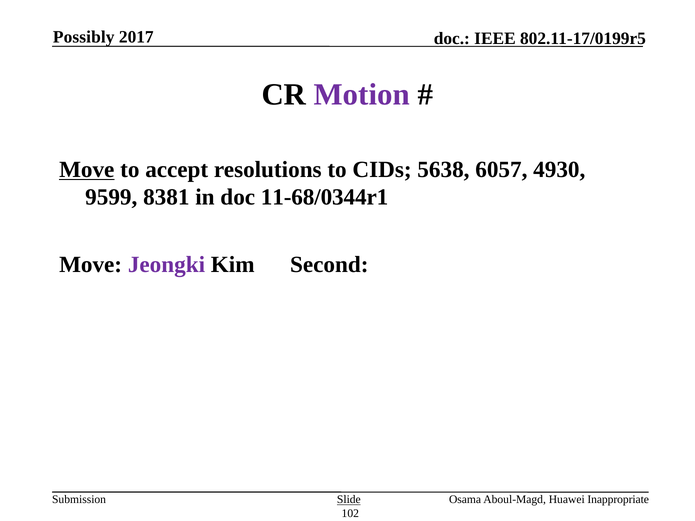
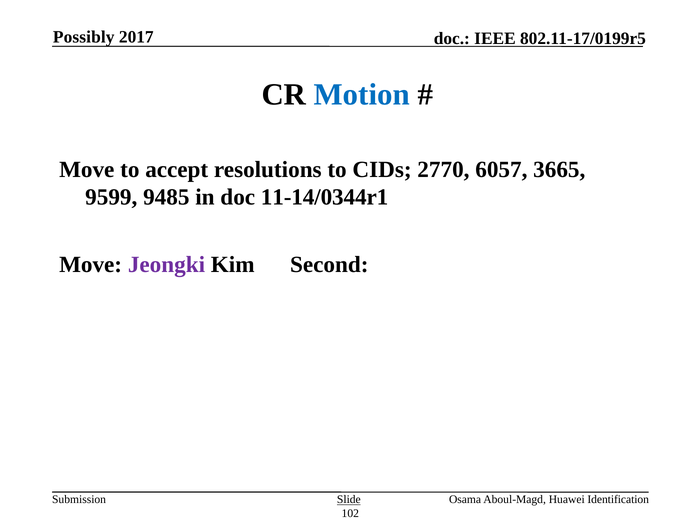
Motion colour: purple -> blue (362, 95)
Move underline: present -> none (87, 170)
5638: 5638 -> 2770 (443, 170)
4930: 4930 -> 3665 (559, 170)
8381: 8381 -> 9485 (166, 197)
11-68/0344r1: 11-68/0344r1 -> 11-14/0344r1 (325, 197)
Inappropriate: Inappropriate -> Identification (618, 500)
